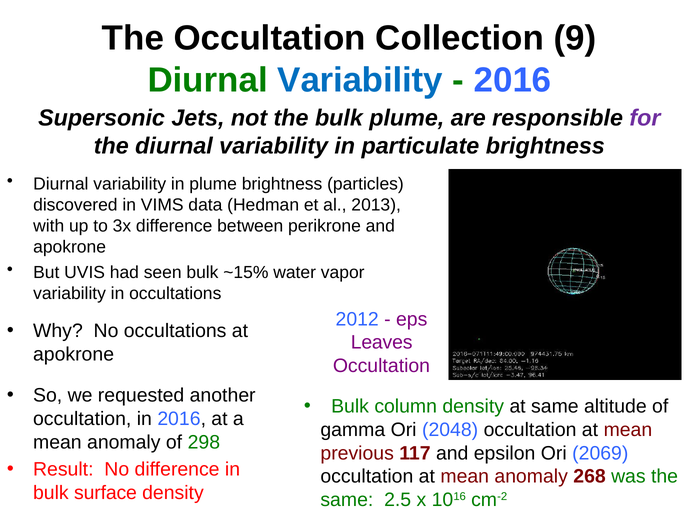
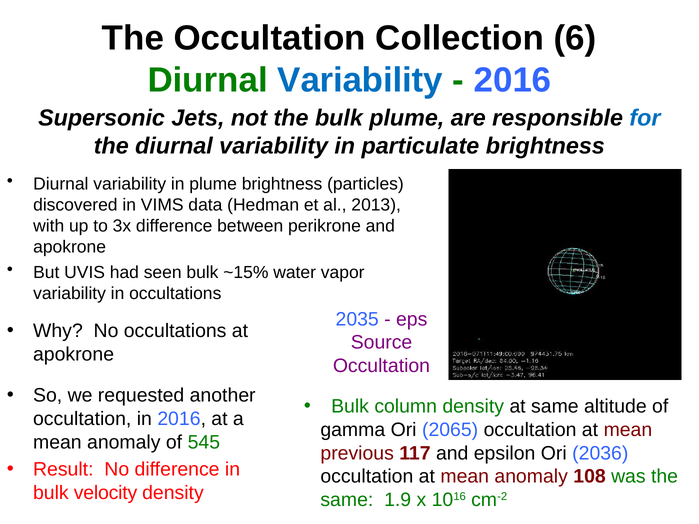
9: 9 -> 6 (575, 38)
for colour: purple -> blue (645, 118)
2012: 2012 -> 2035 (357, 319)
Leaves: Leaves -> Source (382, 343)
2048: 2048 -> 2065 (450, 430)
298: 298 -> 545 (204, 442)
2069: 2069 -> 2036 (600, 453)
268: 268 -> 108 (590, 477)
surface: surface -> velocity (106, 493)
2.5: 2.5 -> 1.9 (398, 500)
